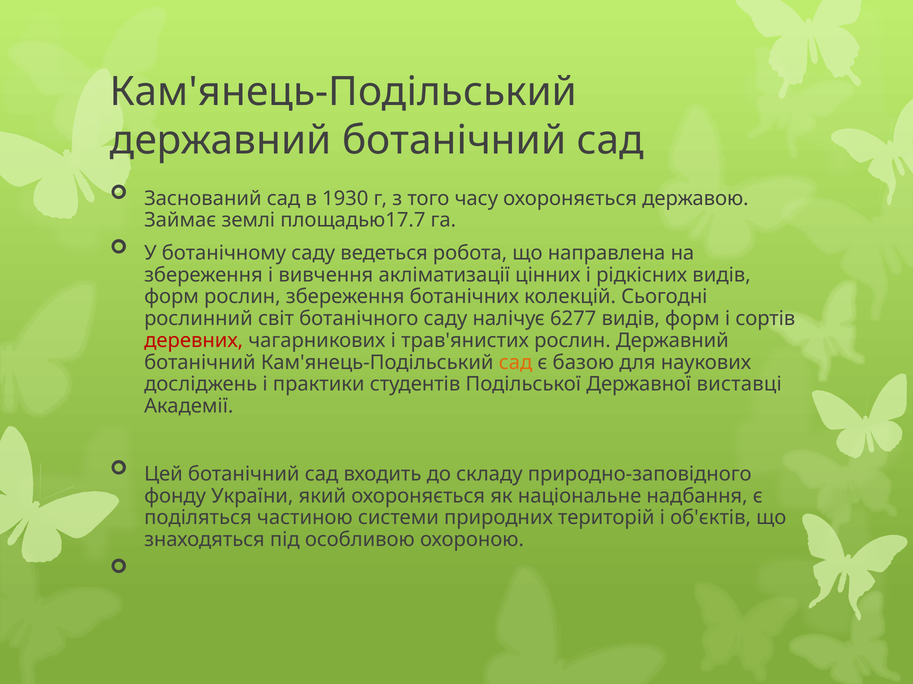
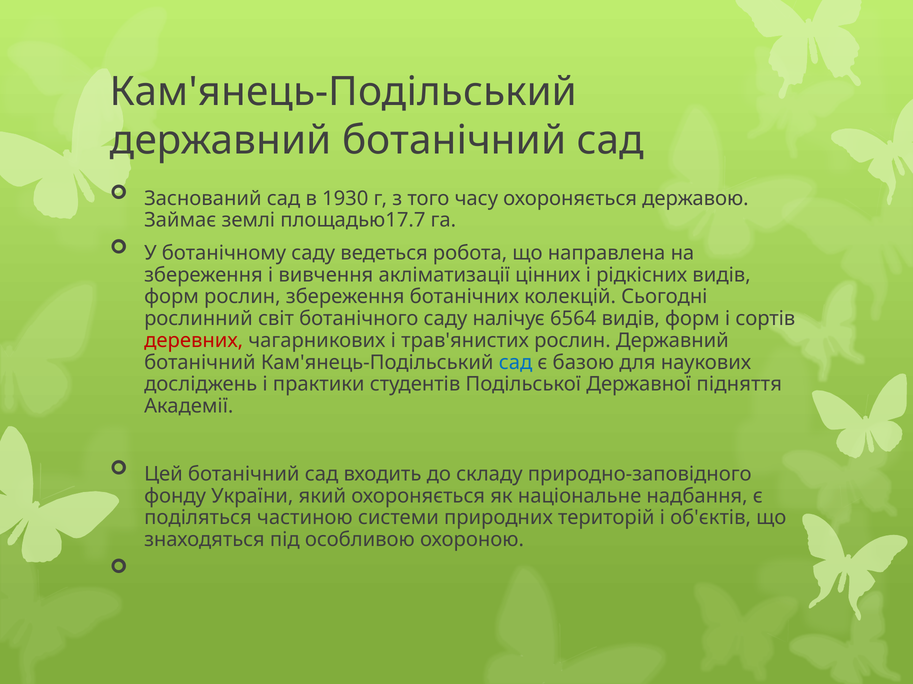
6277: 6277 -> 6564 (573, 319)
сад colour: orange -> blue (516, 363)
виставці: виставці -> підняття (739, 385)
